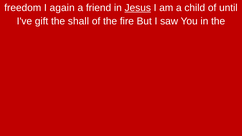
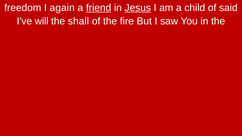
friend underline: none -> present (99, 8)
until: until -> said (228, 8)
gift: gift -> will (42, 21)
